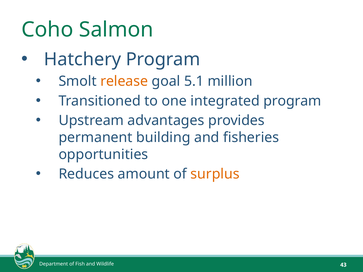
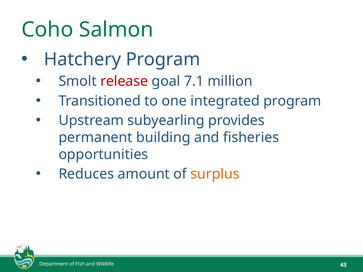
release colour: orange -> red (124, 81)
5.1: 5.1 -> 7.1 (194, 81)
advantages: advantages -> subyearling (166, 121)
